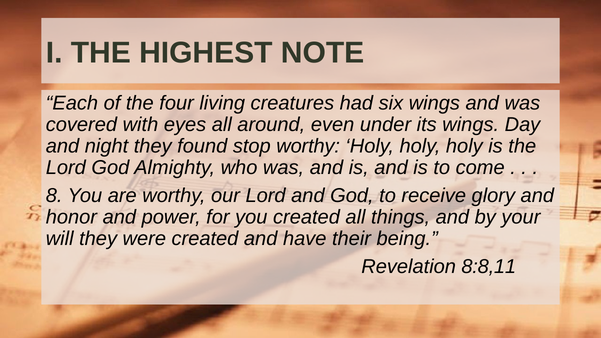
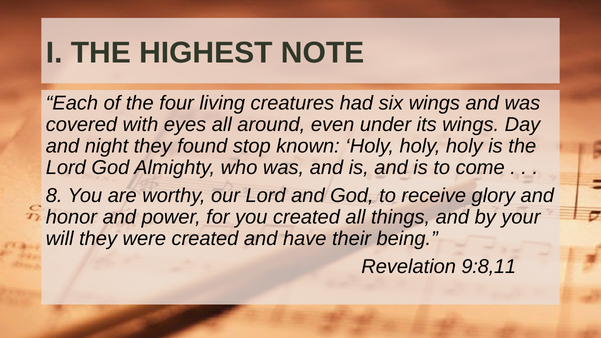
stop worthy: worthy -> known (308, 146)
8:8,11: 8:8,11 -> 9:8,11 (489, 267)
